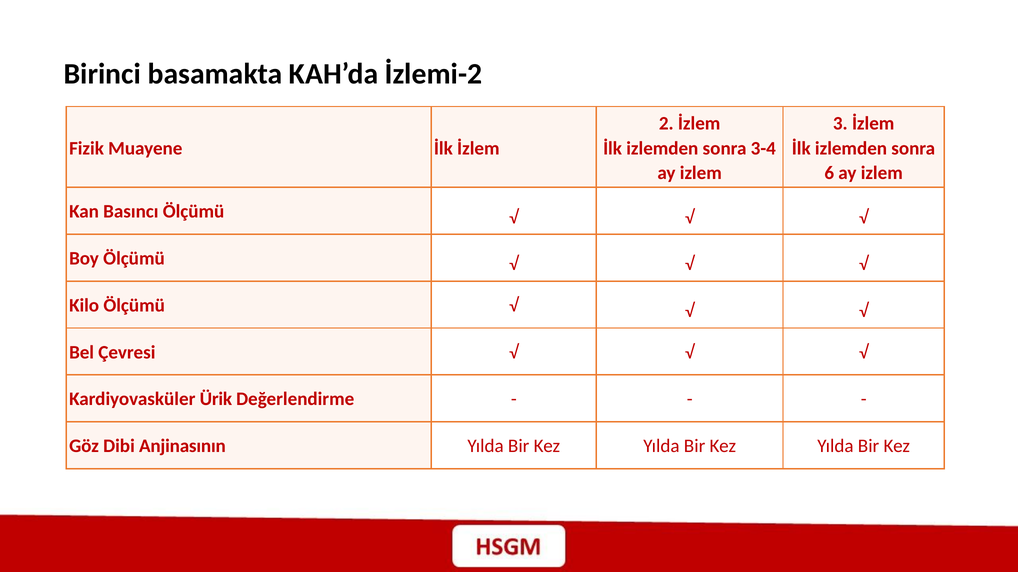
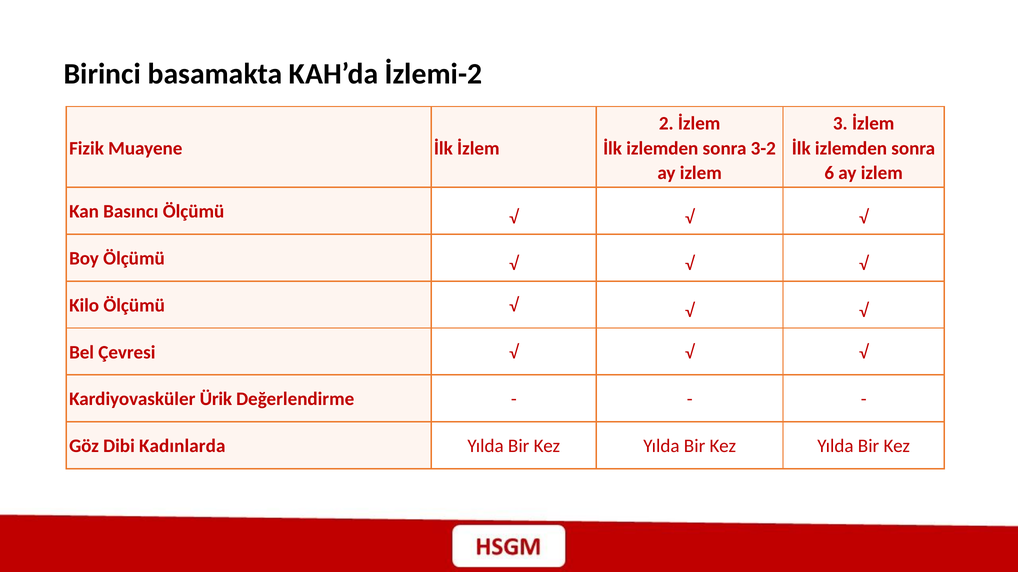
3-4: 3-4 -> 3-2 (763, 148)
Anjinasının: Anjinasının -> Kadınlarda (182, 447)
